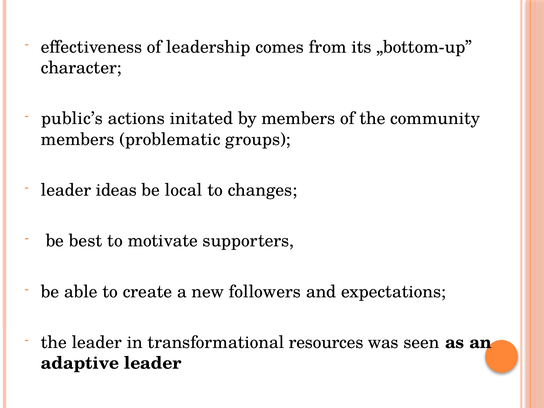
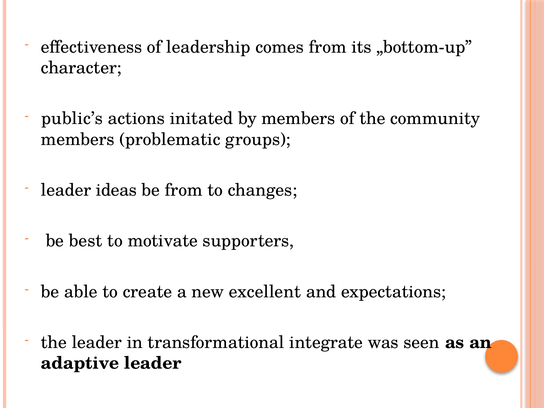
be local: local -> from (184, 190)
followers: followers -> excellent (265, 292)
resources: resources -> integrate (326, 342)
